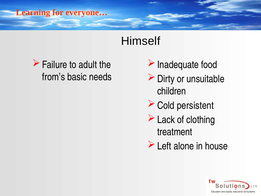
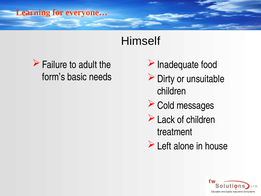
from’s: from’s -> form’s (54, 77)
persistent: persistent -> messages (195, 105)
of clothing: clothing -> children (201, 120)
